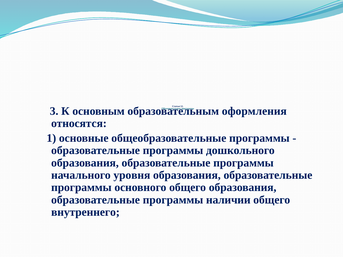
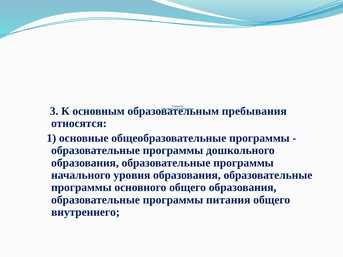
оформления: оформления -> пребывания (254, 111)
наличии: наличии -> питания (228, 200)
